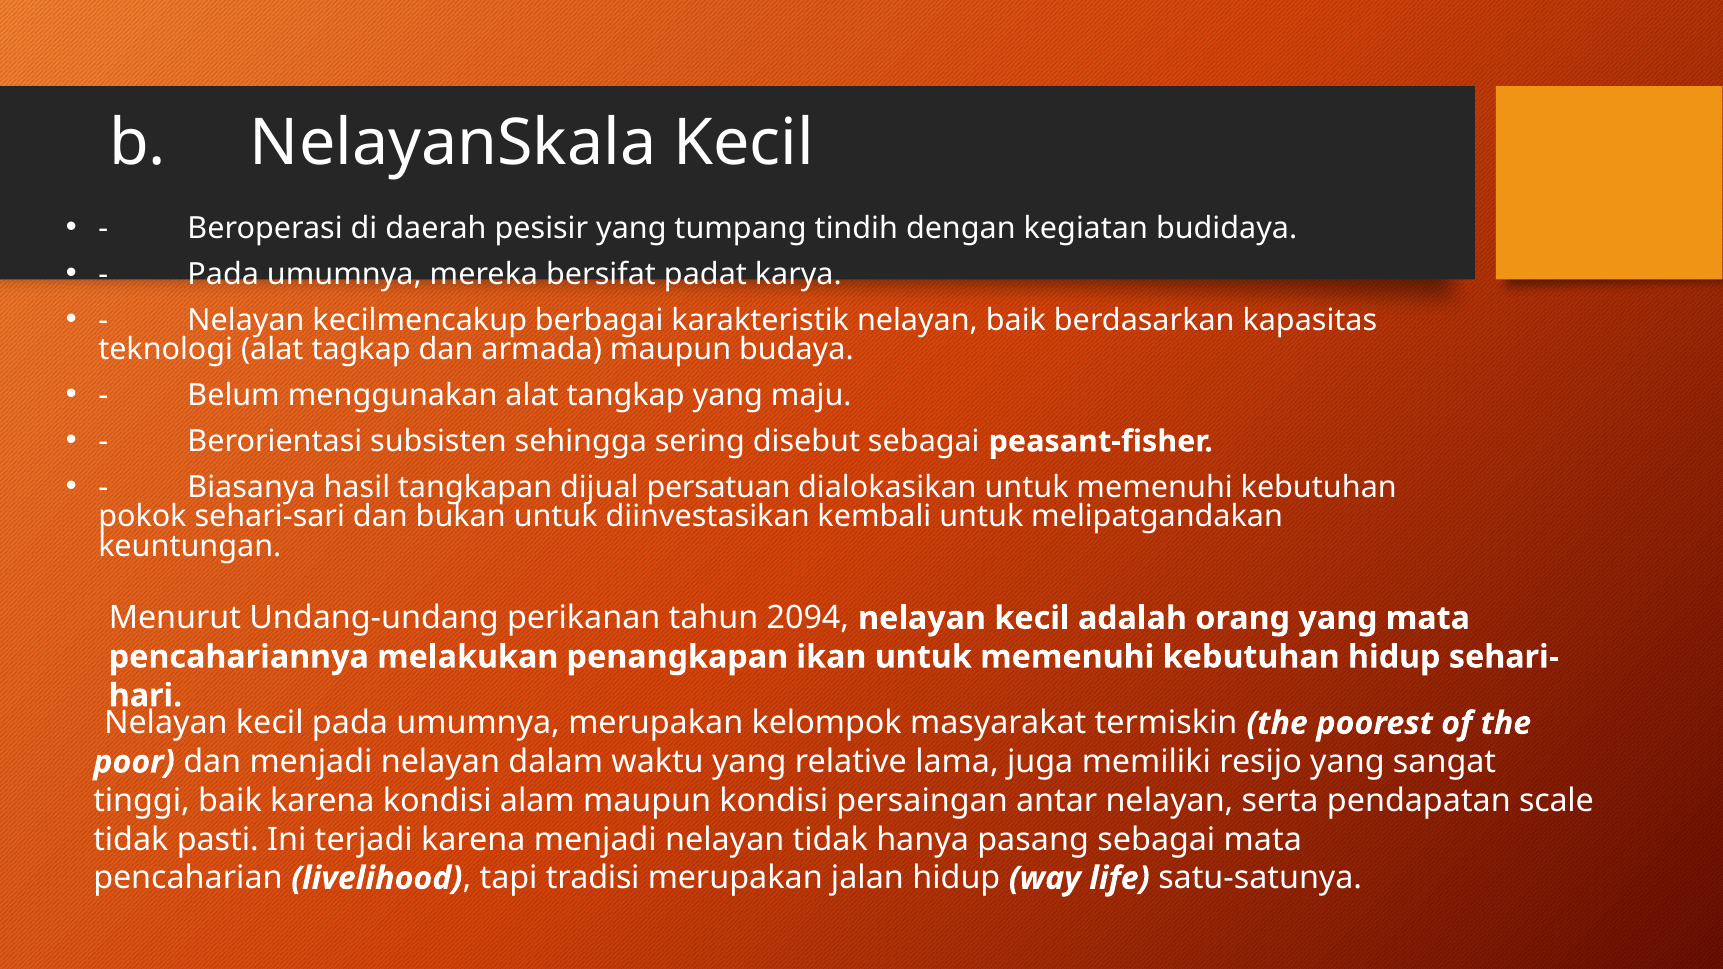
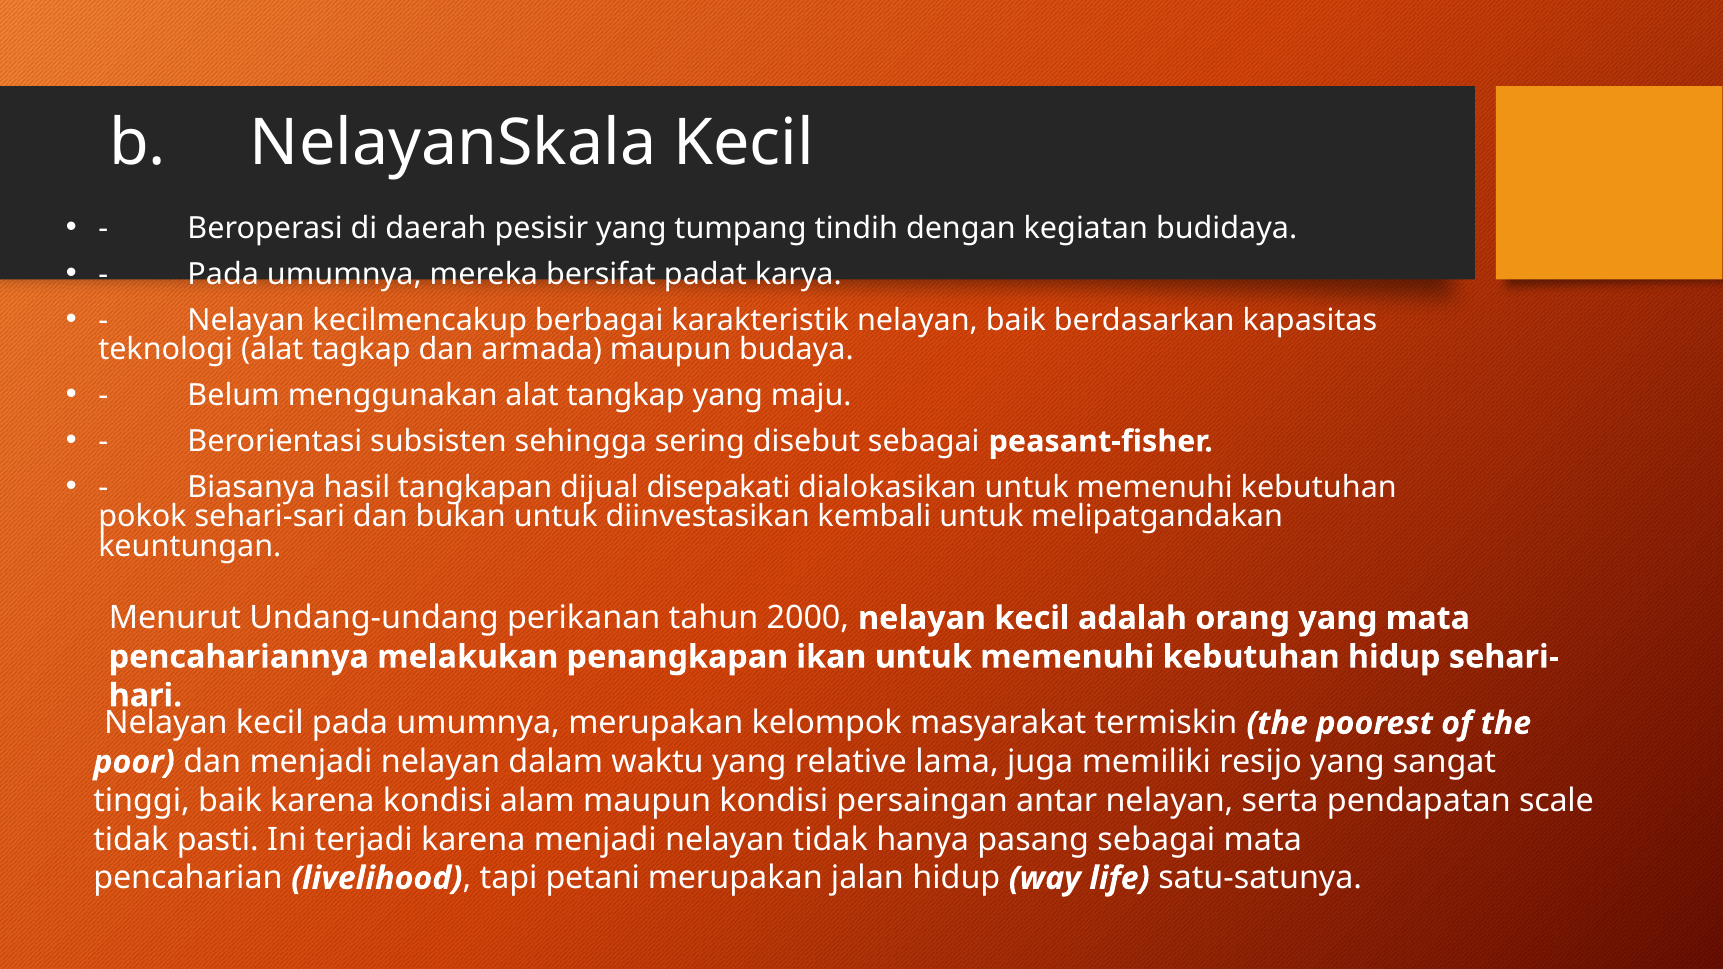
persatuan: persatuan -> disepakati (719, 487)
2094: 2094 -> 2000 (808, 618)
tradisi: tradisi -> petani (593, 878)
